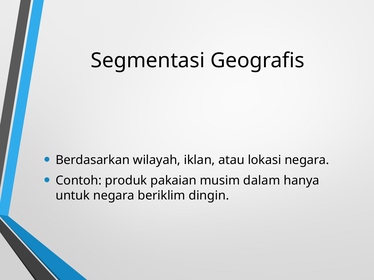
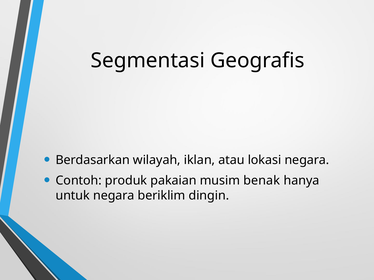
dalam: dalam -> benak (262, 181)
